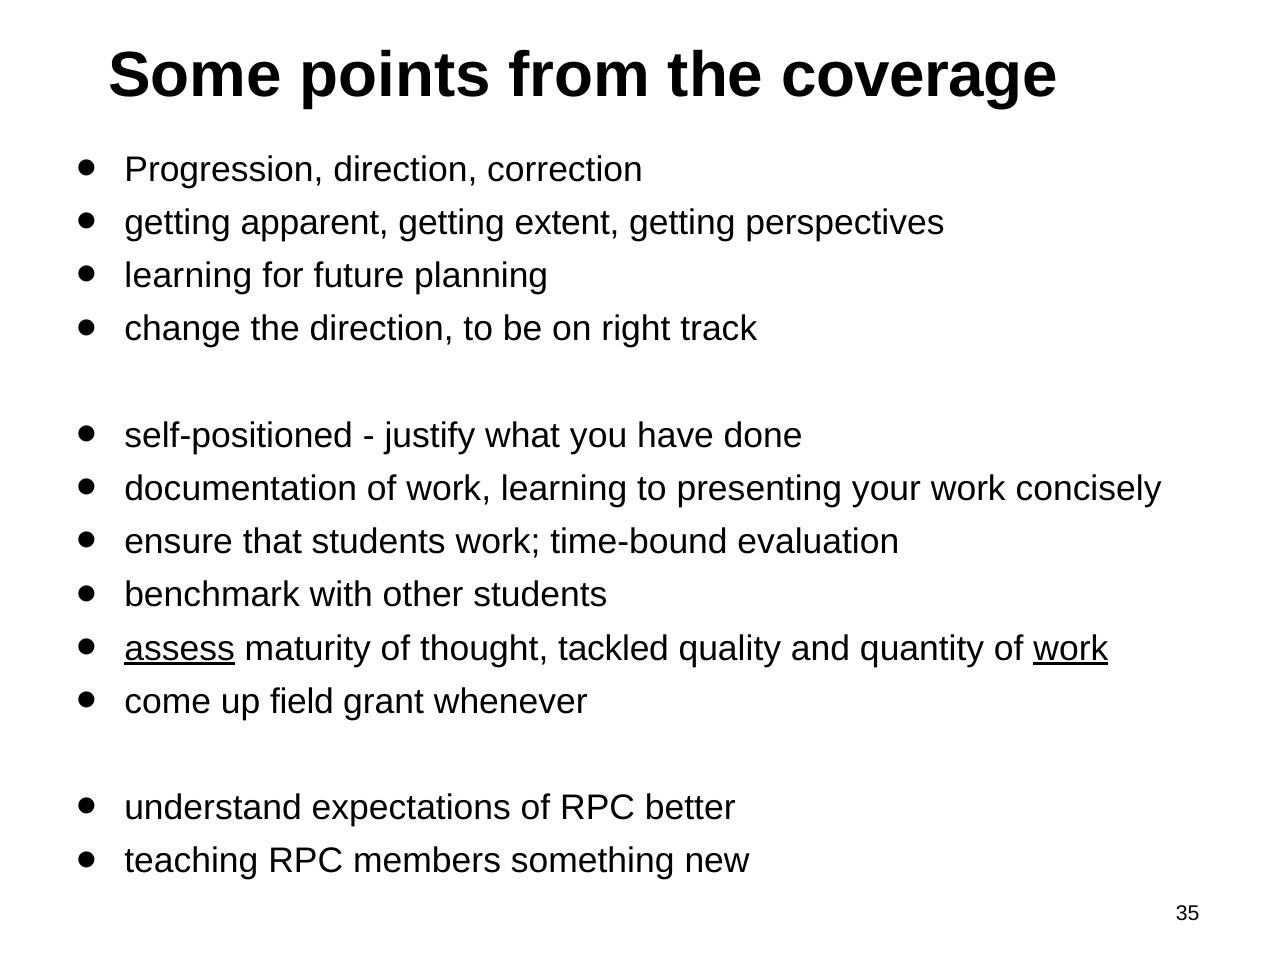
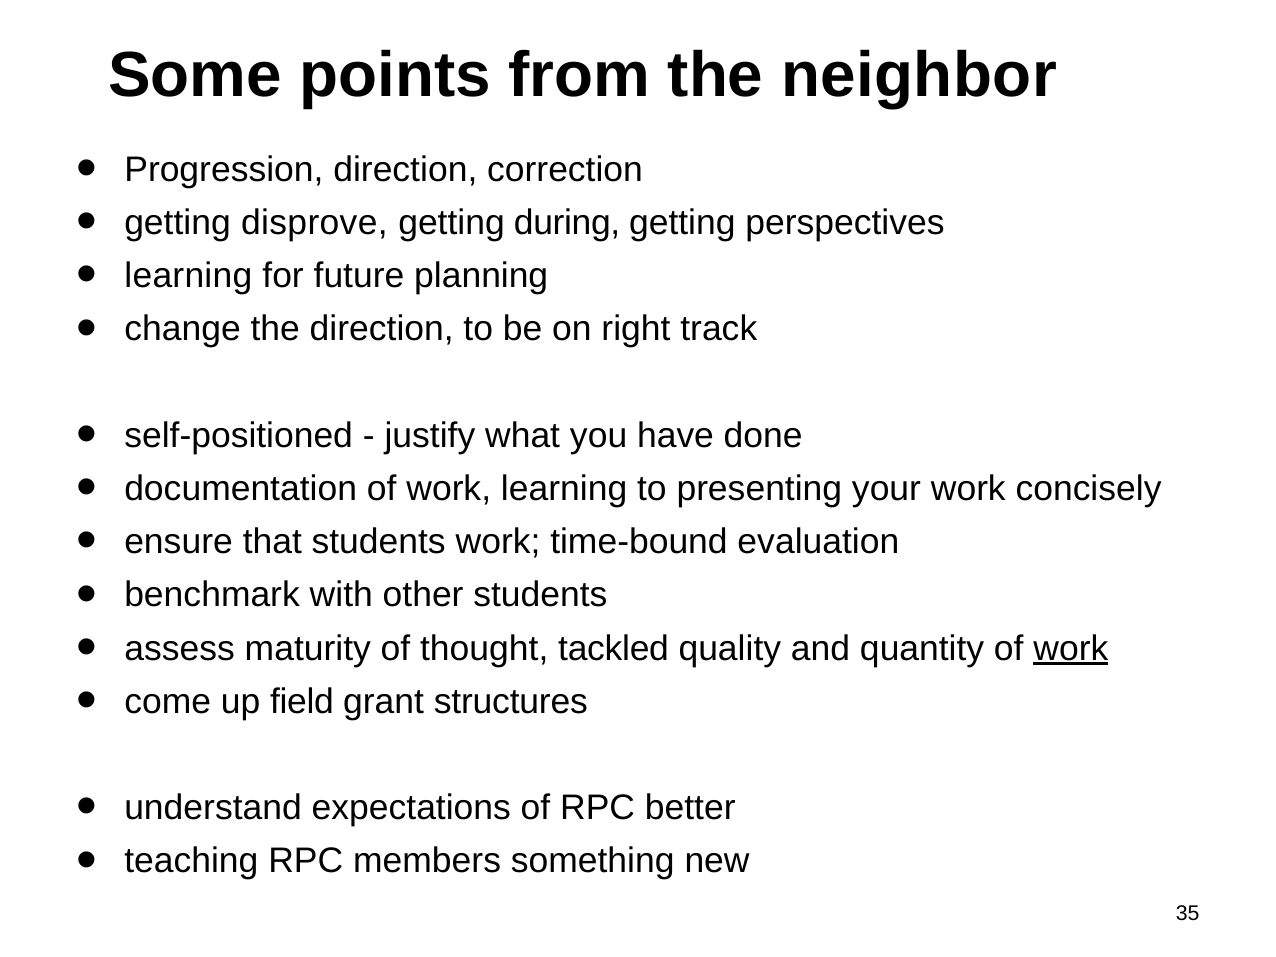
coverage: coverage -> neighbor (919, 76)
apparent: apparent -> disprove (314, 223)
extent: extent -> during (567, 223)
assess underline: present -> none (180, 648)
whenever: whenever -> structures (511, 701)
